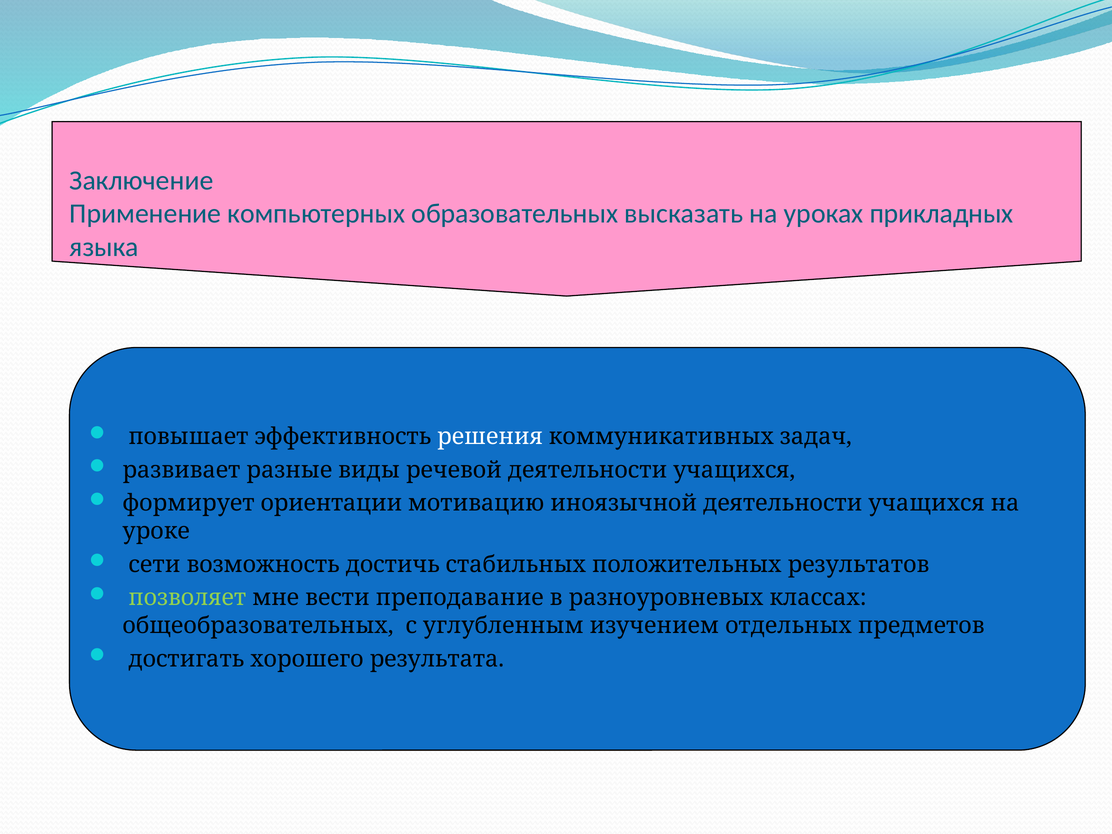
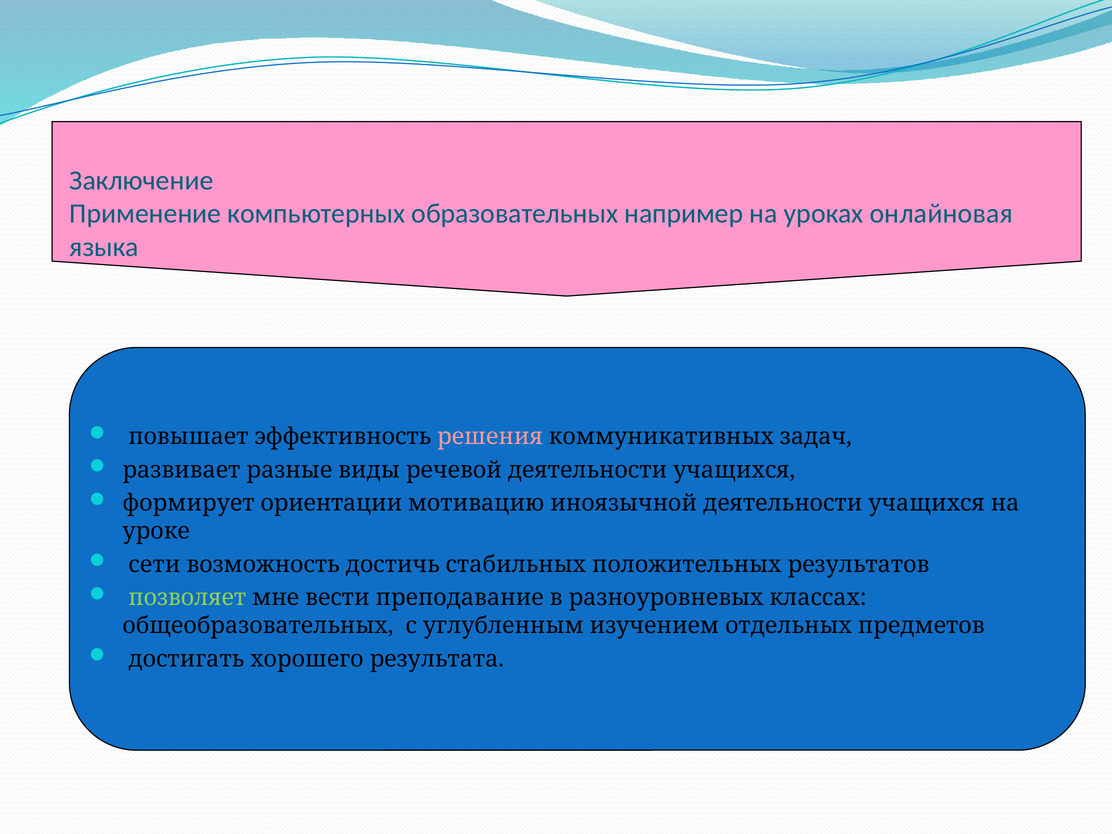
высказать: высказать -> например (684, 214)
прикладных: прикладных -> онлайновая (941, 214)
решения colour: white -> pink (490, 437)
